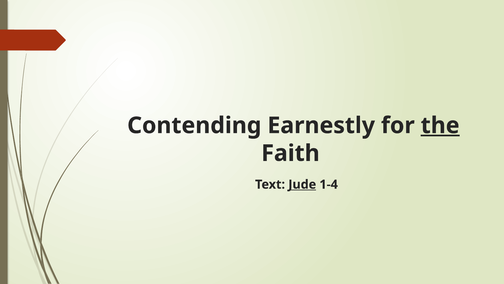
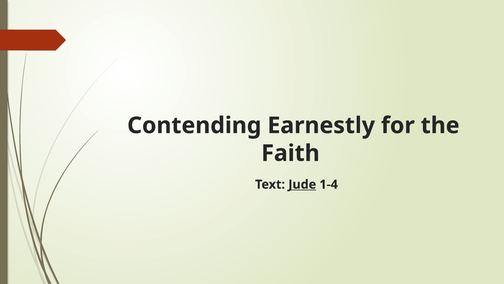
the underline: present -> none (440, 125)
